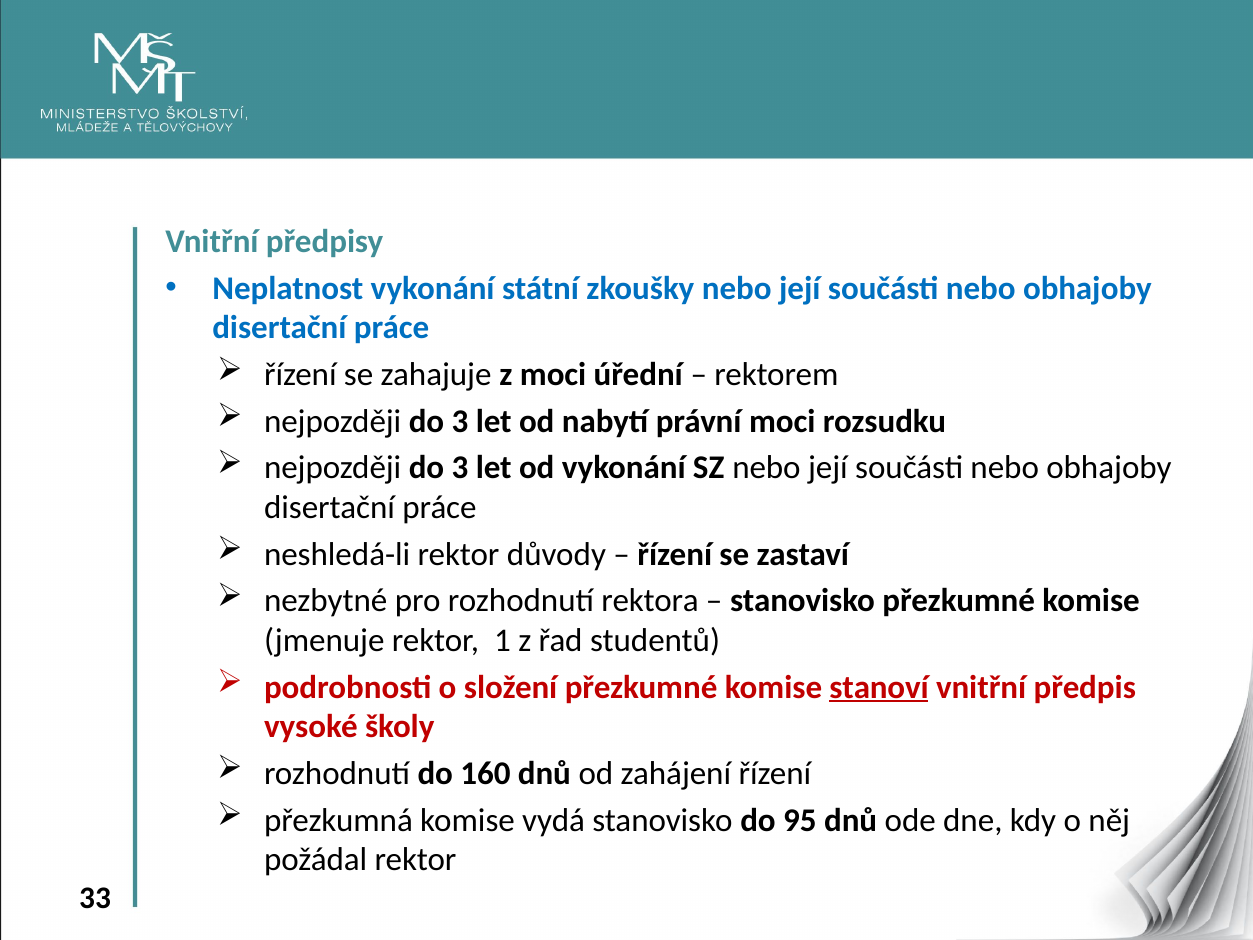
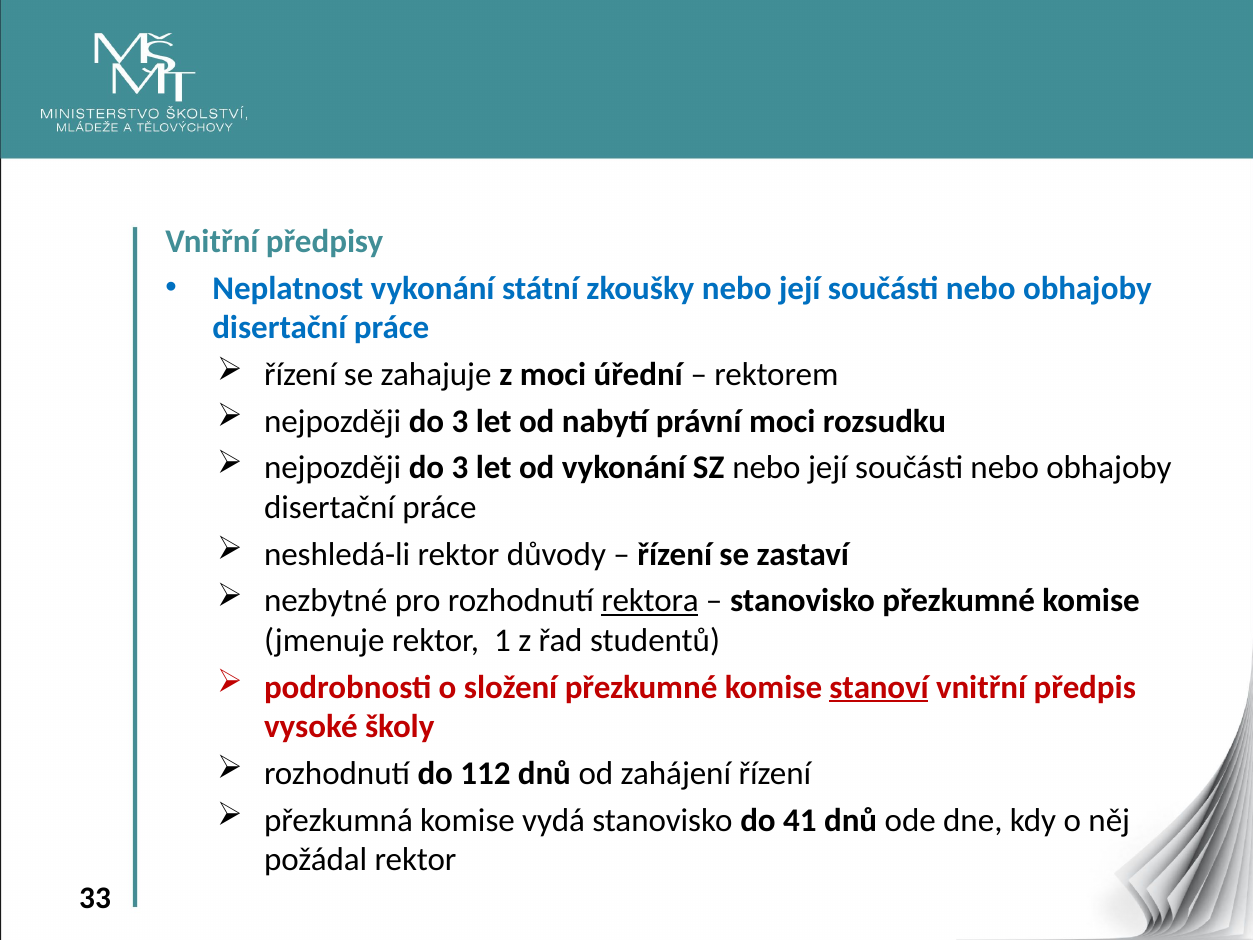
rektora underline: none -> present (650, 601)
160: 160 -> 112 (485, 773)
95: 95 -> 41 (800, 820)
